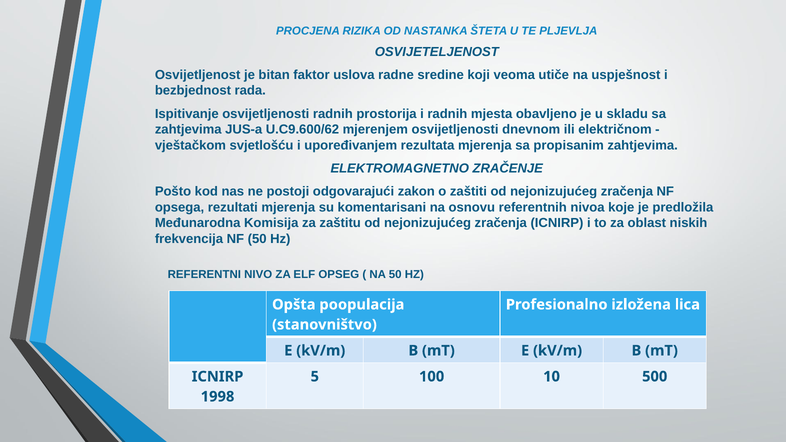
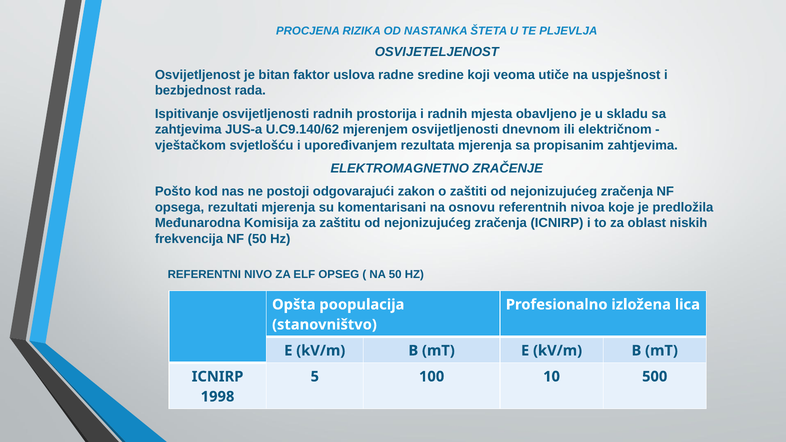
U.C9.600/62: U.C9.600/62 -> U.C9.140/62 (302, 130)
